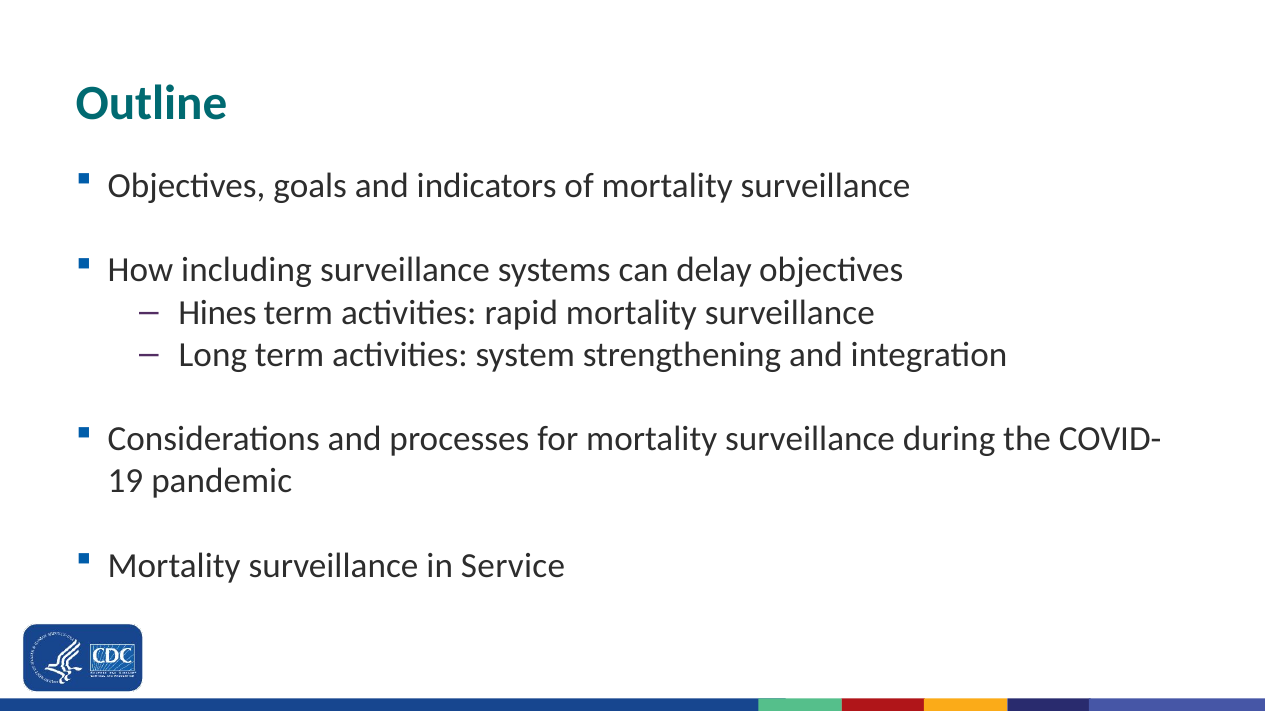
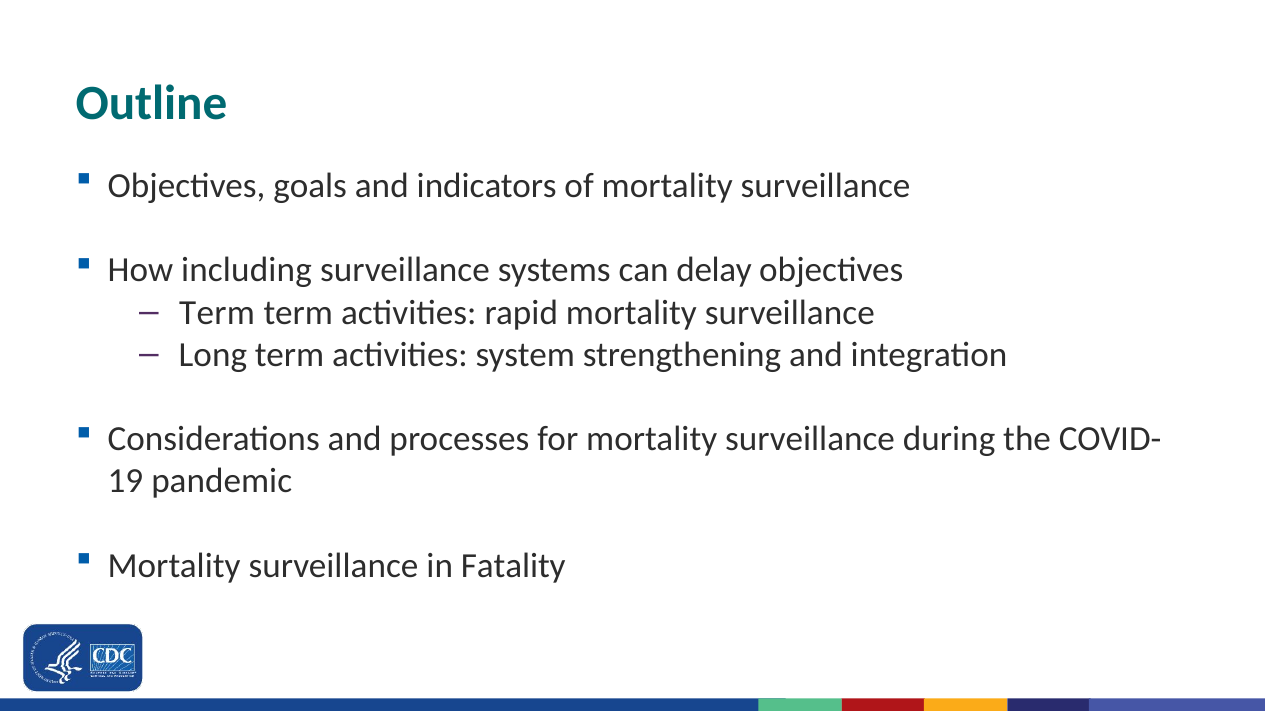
Hines: Hines -> Term (217, 312)
Service: Service -> Fatality (513, 565)
